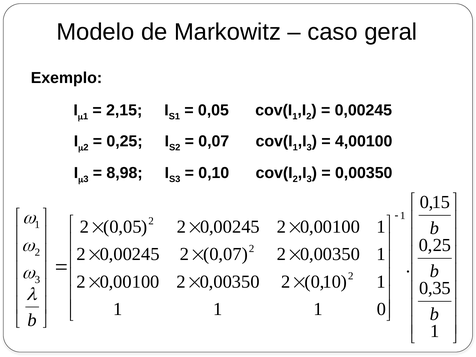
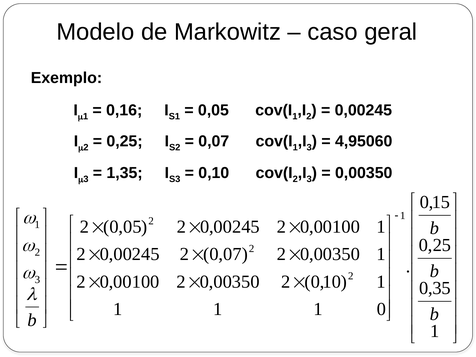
2,15: 2,15 -> 0,16 (124, 110)
4,00100: 4,00100 -> 4,95060 (364, 141)
8,98: 8,98 -> 1,35 (125, 173)
